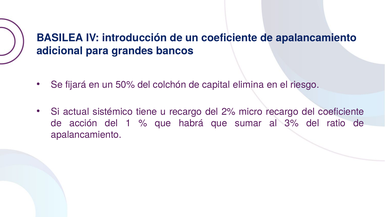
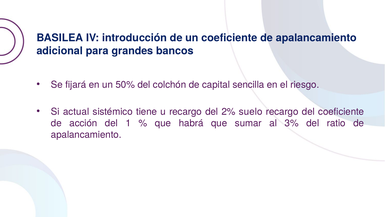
elimina: elimina -> sencilla (248, 84)
micro: micro -> suelo (251, 111)
